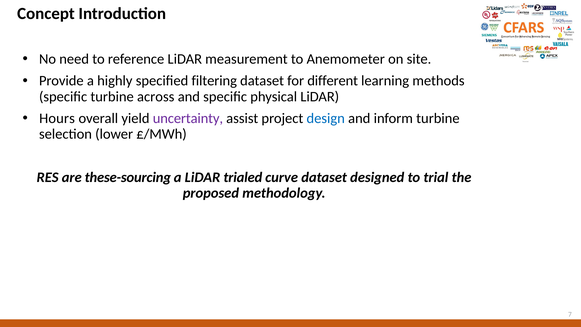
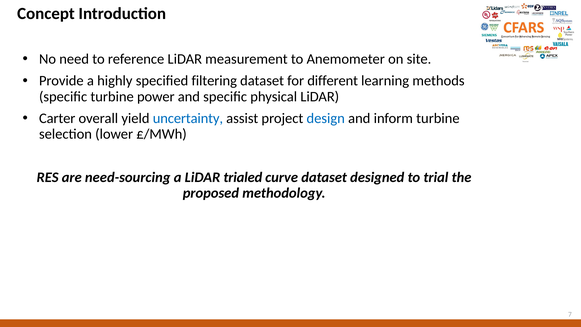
across: across -> power (156, 96)
Hours: Hours -> Carter (57, 118)
uncertainty colour: purple -> blue (188, 118)
these-sourcing: these-sourcing -> need-sourcing (128, 177)
